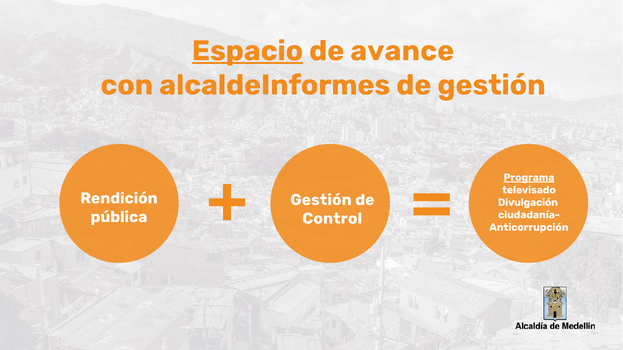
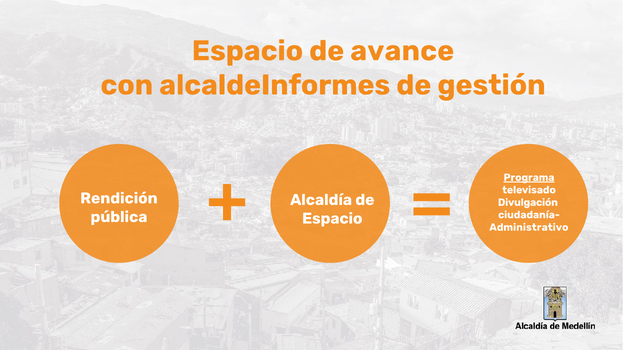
Espacio underline: present -> none (247, 51)
Gestión: Gestión -> Alcaldía (321, 200)
Control: Control -> Espacio (332, 219)
Anticorrupción: Anticorrupción -> Administrativo (529, 228)
